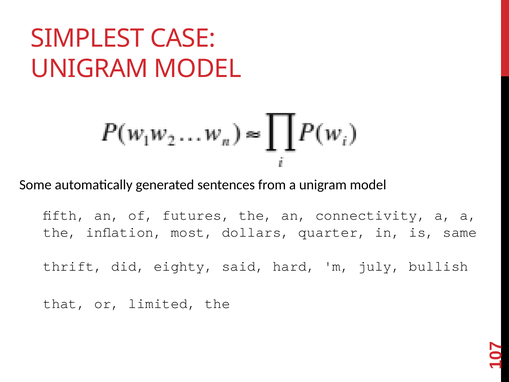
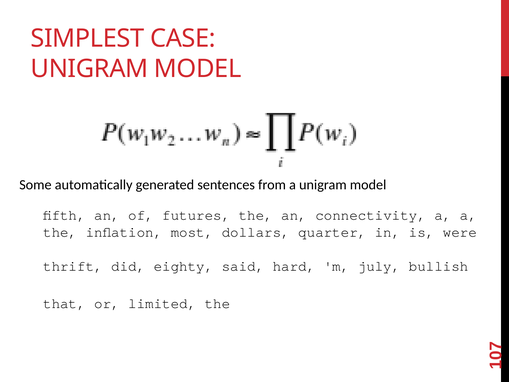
same: same -> were (460, 232)
